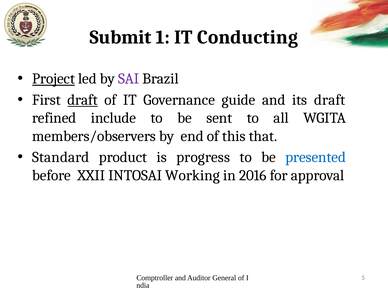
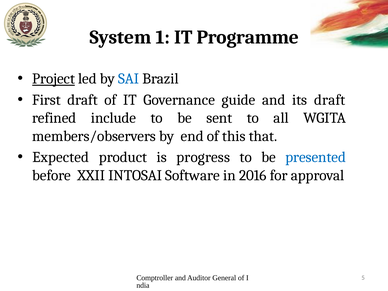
Submit: Submit -> System (120, 37)
Conducting: Conducting -> Programme (248, 37)
SAI colour: purple -> blue (129, 79)
draft underline: present -> none (83, 100)
Standard: Standard -> Expected (61, 157)
Working: Working -> Software (193, 175)
